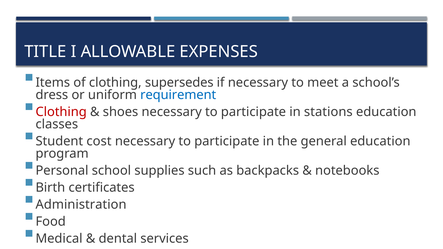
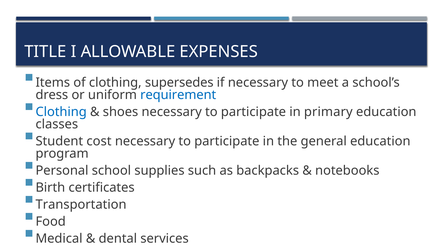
Clothing colour: red -> blue (61, 112)
stations: stations -> primary (328, 112)
Administration: Administration -> Transportation (81, 205)
